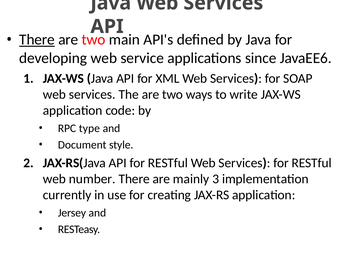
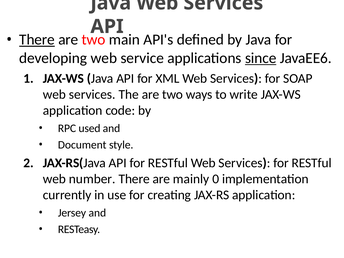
since underline: none -> present (261, 58)
type: type -> used (89, 128)
3: 3 -> 0 (216, 179)
